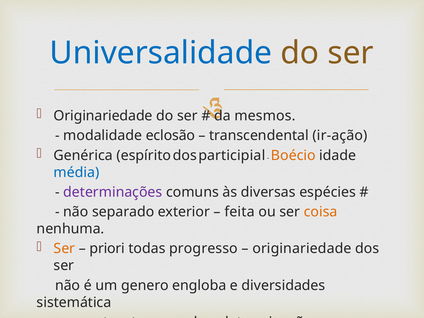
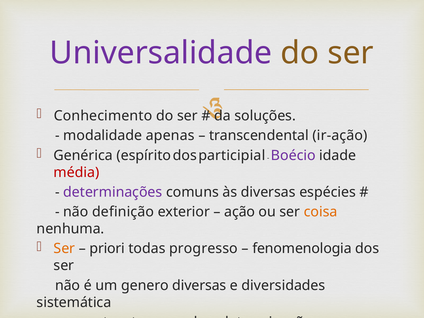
Universalidade colour: blue -> purple (161, 53)
Originariedade: Originariedade -> Conhecimento (103, 116)
mesmos: mesmos -> soluções (265, 116)
eclosão: eclosão -> apenas (170, 136)
Boécio colour: orange -> purple (293, 155)
média colour: blue -> red (76, 172)
separado: separado -> definição (123, 212)
feita: feita -> ação (240, 212)
originariedade: originariedade -> fenomenologia (302, 249)
genero engloba: engloba -> diversas (199, 285)
